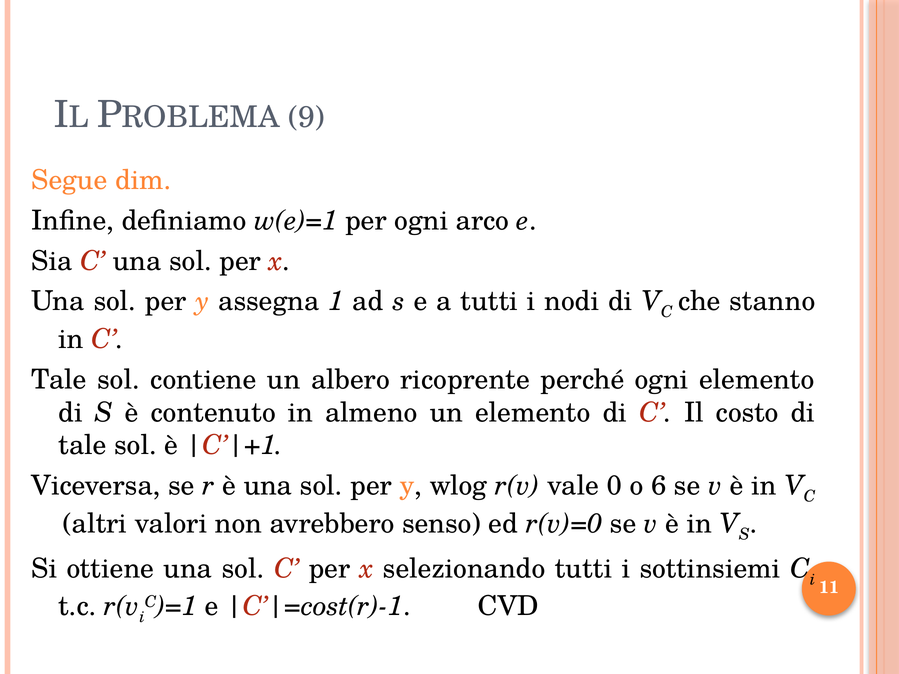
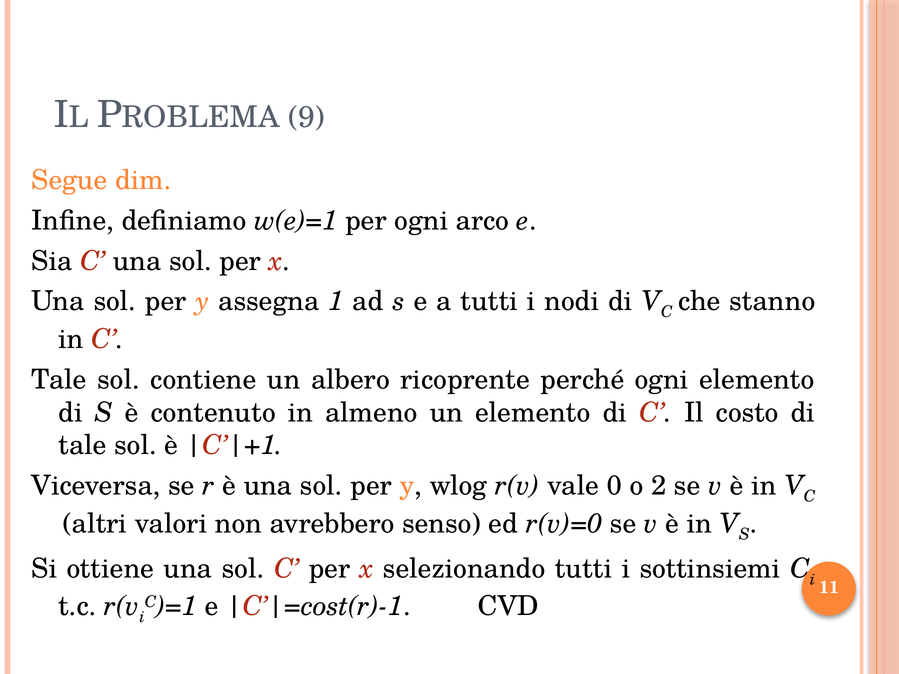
6: 6 -> 2 (659, 486)
